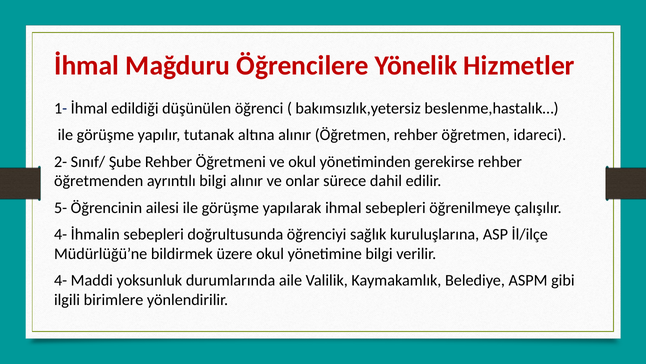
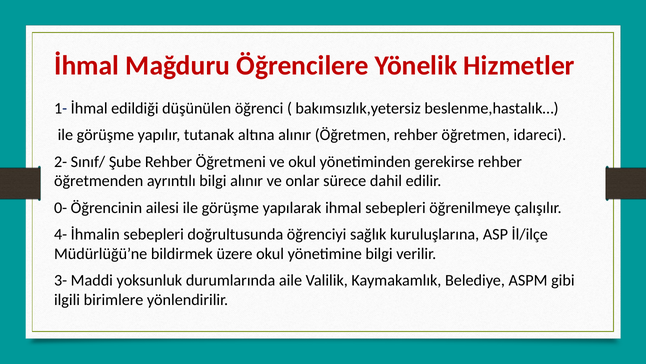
5-: 5- -> 0- (61, 207)
4-: 4- -> 3- (61, 280)
